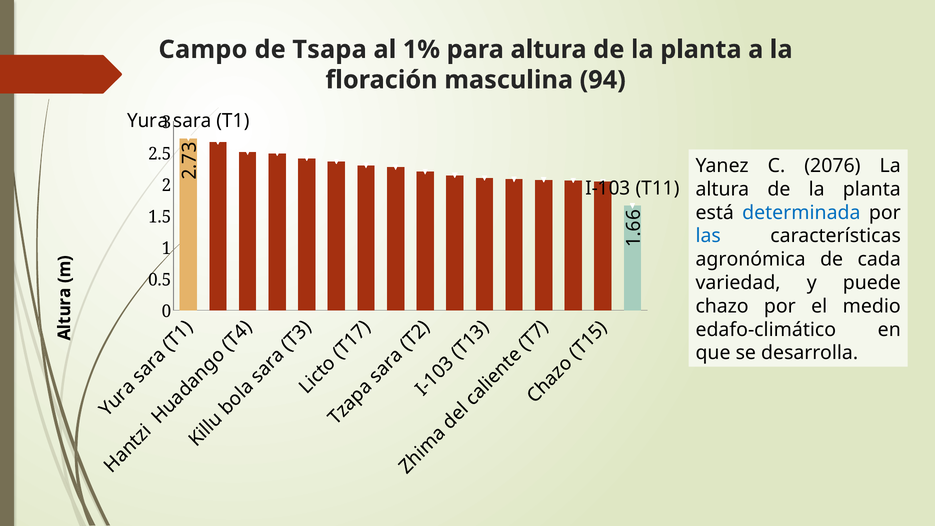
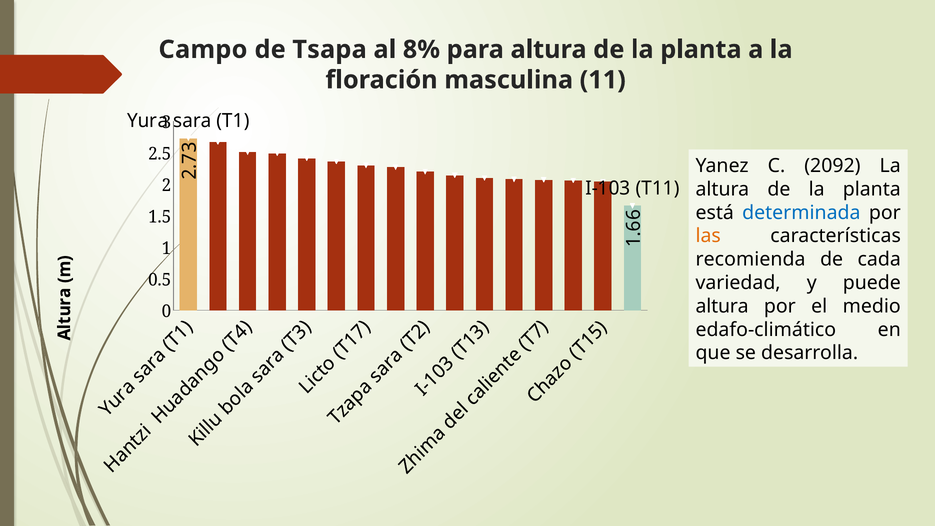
1%: 1% -> 8% (421, 50)
94: 94 -> 11 (603, 80)
2076: 2076 -> 2092 (832, 166)
las colour: blue -> orange (708, 236)
agronómica: agronómica -> recomienda (751, 259)
chazo: chazo -> altura (722, 306)
